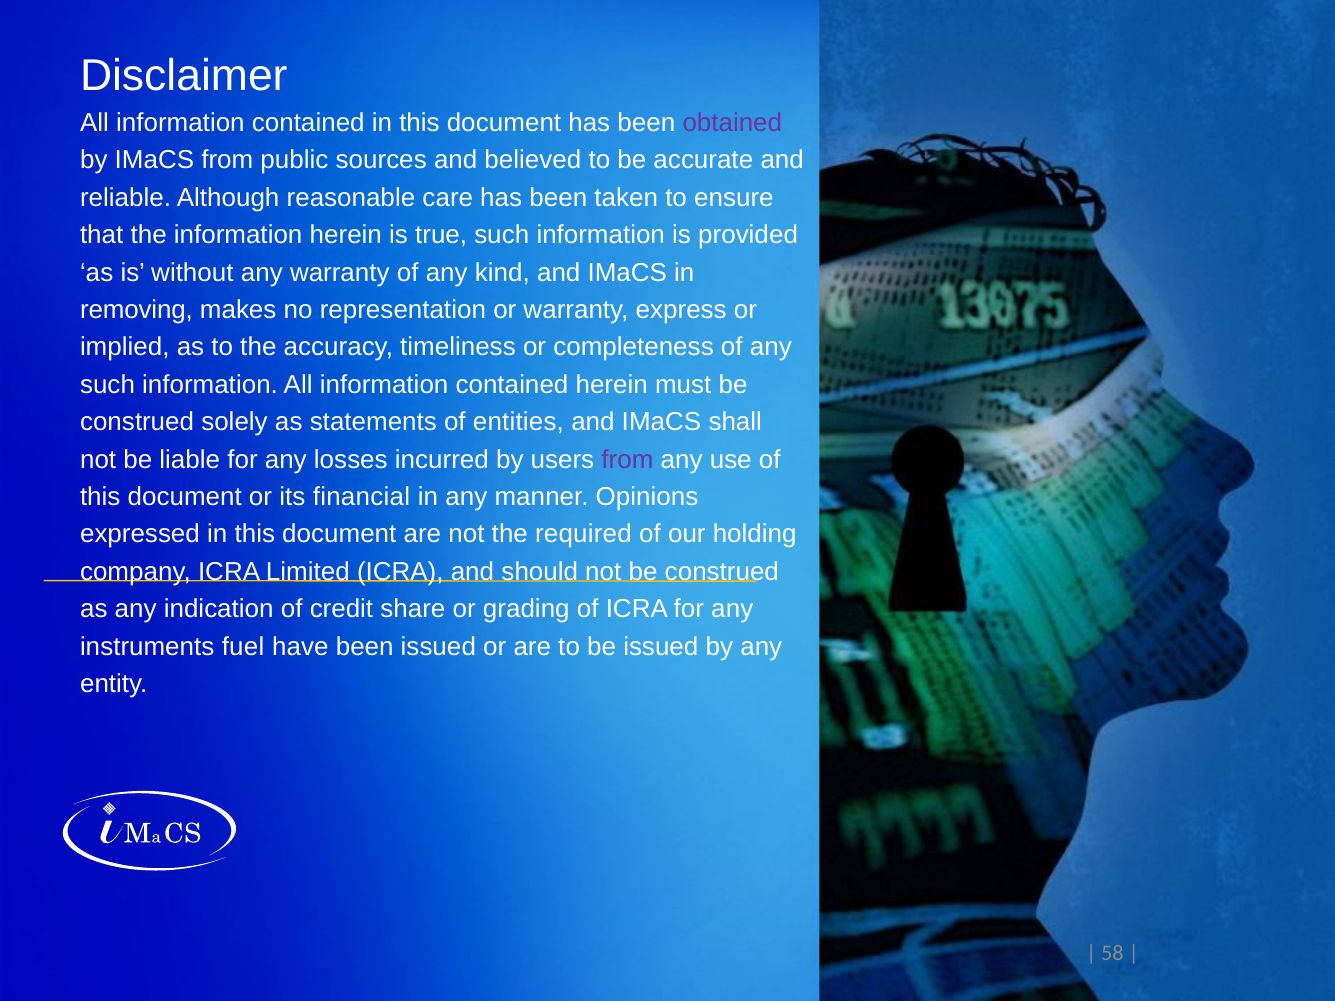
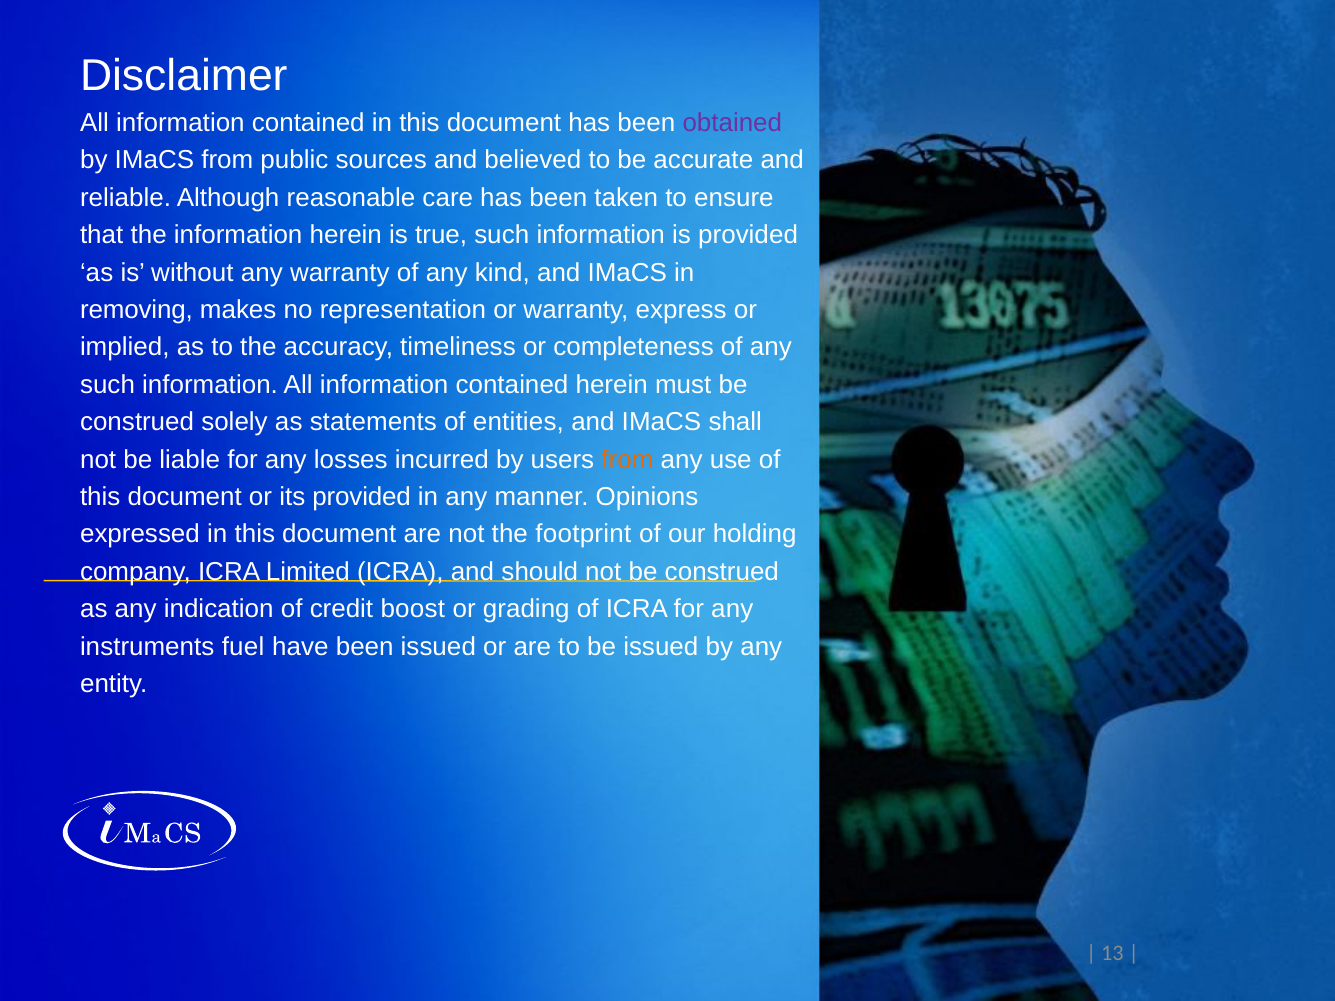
from colour: purple -> orange (627, 460)
its financial: financial -> provided (362, 497)
required: required -> footprint (583, 535)
share: share -> boost (413, 609)
58: 58 -> 13 (1112, 954)
